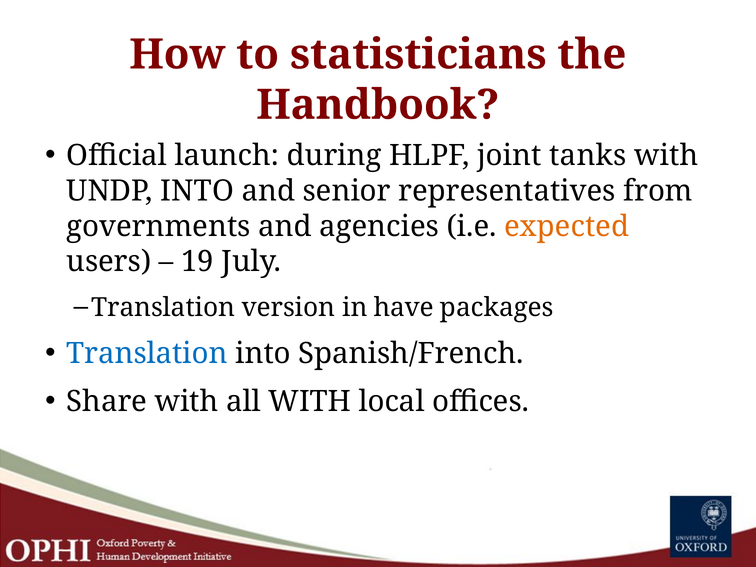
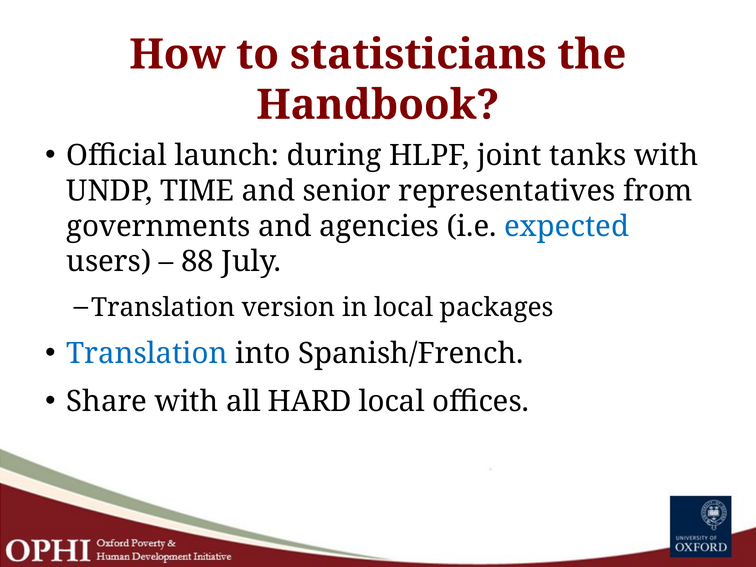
UNDP INTO: INTO -> TIME (197, 191)
expected colour: orange -> blue (567, 226)
19: 19 -> 88 (197, 262)
in have: have -> local (404, 307)
all WITH: WITH -> HARD (310, 402)
